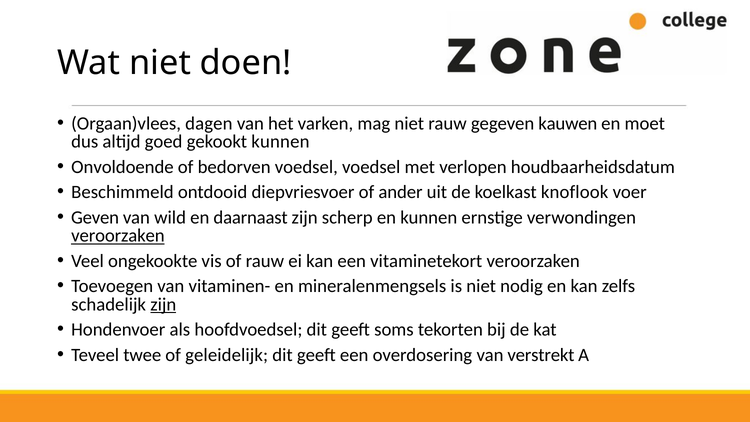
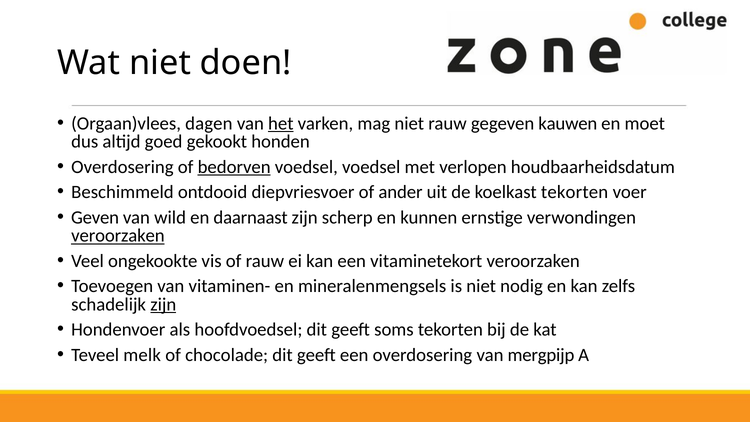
het underline: none -> present (281, 123)
gekookt kunnen: kunnen -> honden (281, 142)
Onvoldoende: Onvoldoende -> Overdosering (122, 167)
bedorven underline: none -> present (234, 167)
koelkast knoflook: knoflook -> tekorten (575, 192)
twee: twee -> melk (142, 355)
geleidelijk: geleidelijk -> chocolade (227, 355)
verstrekt: verstrekt -> mergpijp (541, 355)
